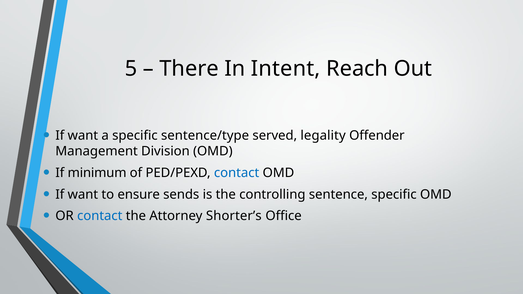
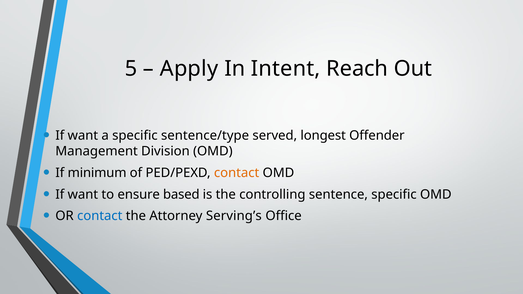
There: There -> Apply (189, 69)
legality: legality -> longest (323, 136)
contact colour: blue -> orange (237, 173)
sends: sends -> based (181, 195)
Shorter’s: Shorter’s -> Serving’s (234, 216)
